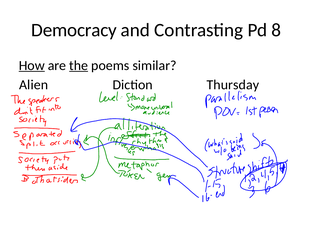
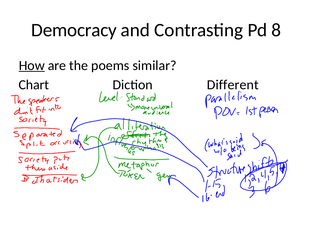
the underline: present -> none (79, 66)
Alien: Alien -> Chart (34, 85)
Thursday: Thursday -> Different (233, 85)
